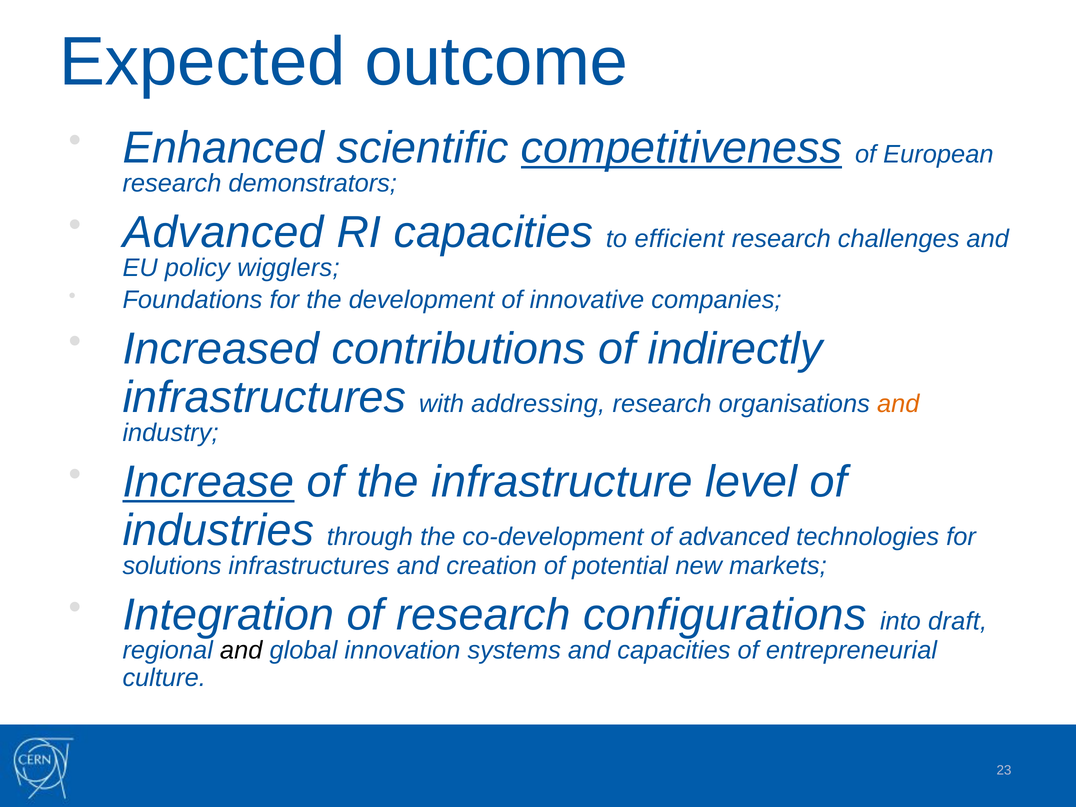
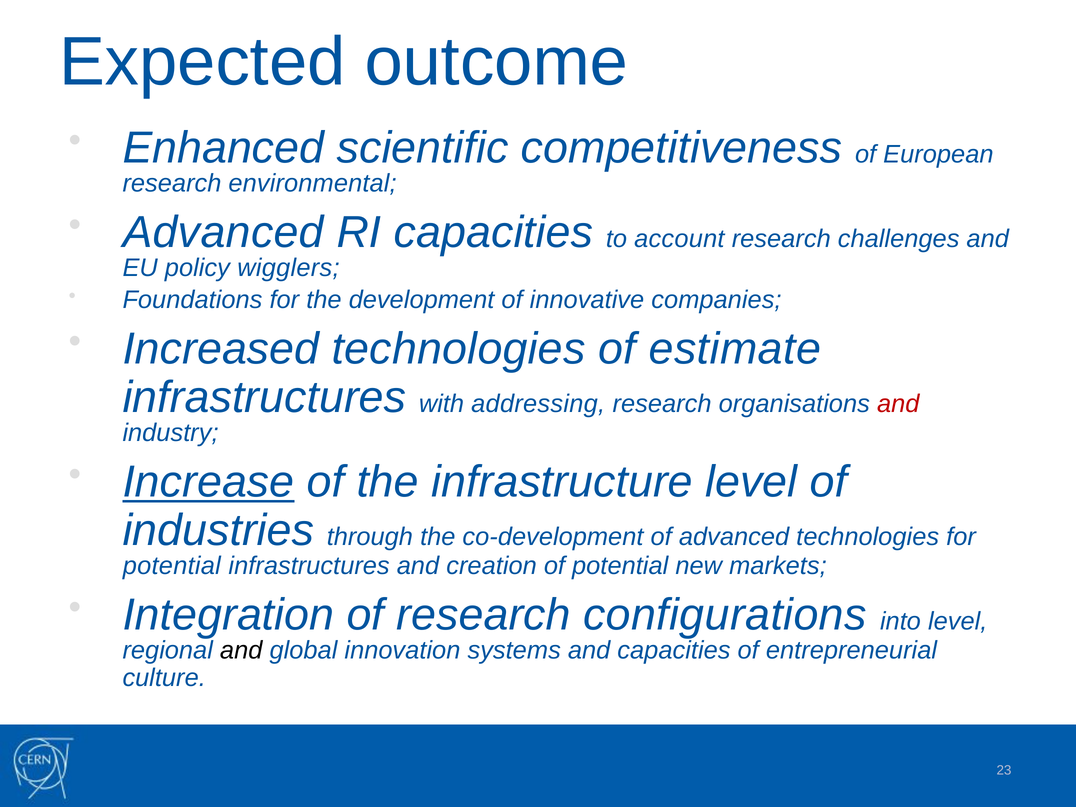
competitiveness underline: present -> none (681, 148)
demonstrators: demonstrators -> environmental (313, 183)
efficient: efficient -> account (679, 239)
Increased contributions: contributions -> technologies (459, 349)
indirectly: indirectly -> estimate (735, 349)
and colour: orange -> red (898, 404)
solutions: solutions -> potential (172, 566)
into draft: draft -> level (958, 621)
